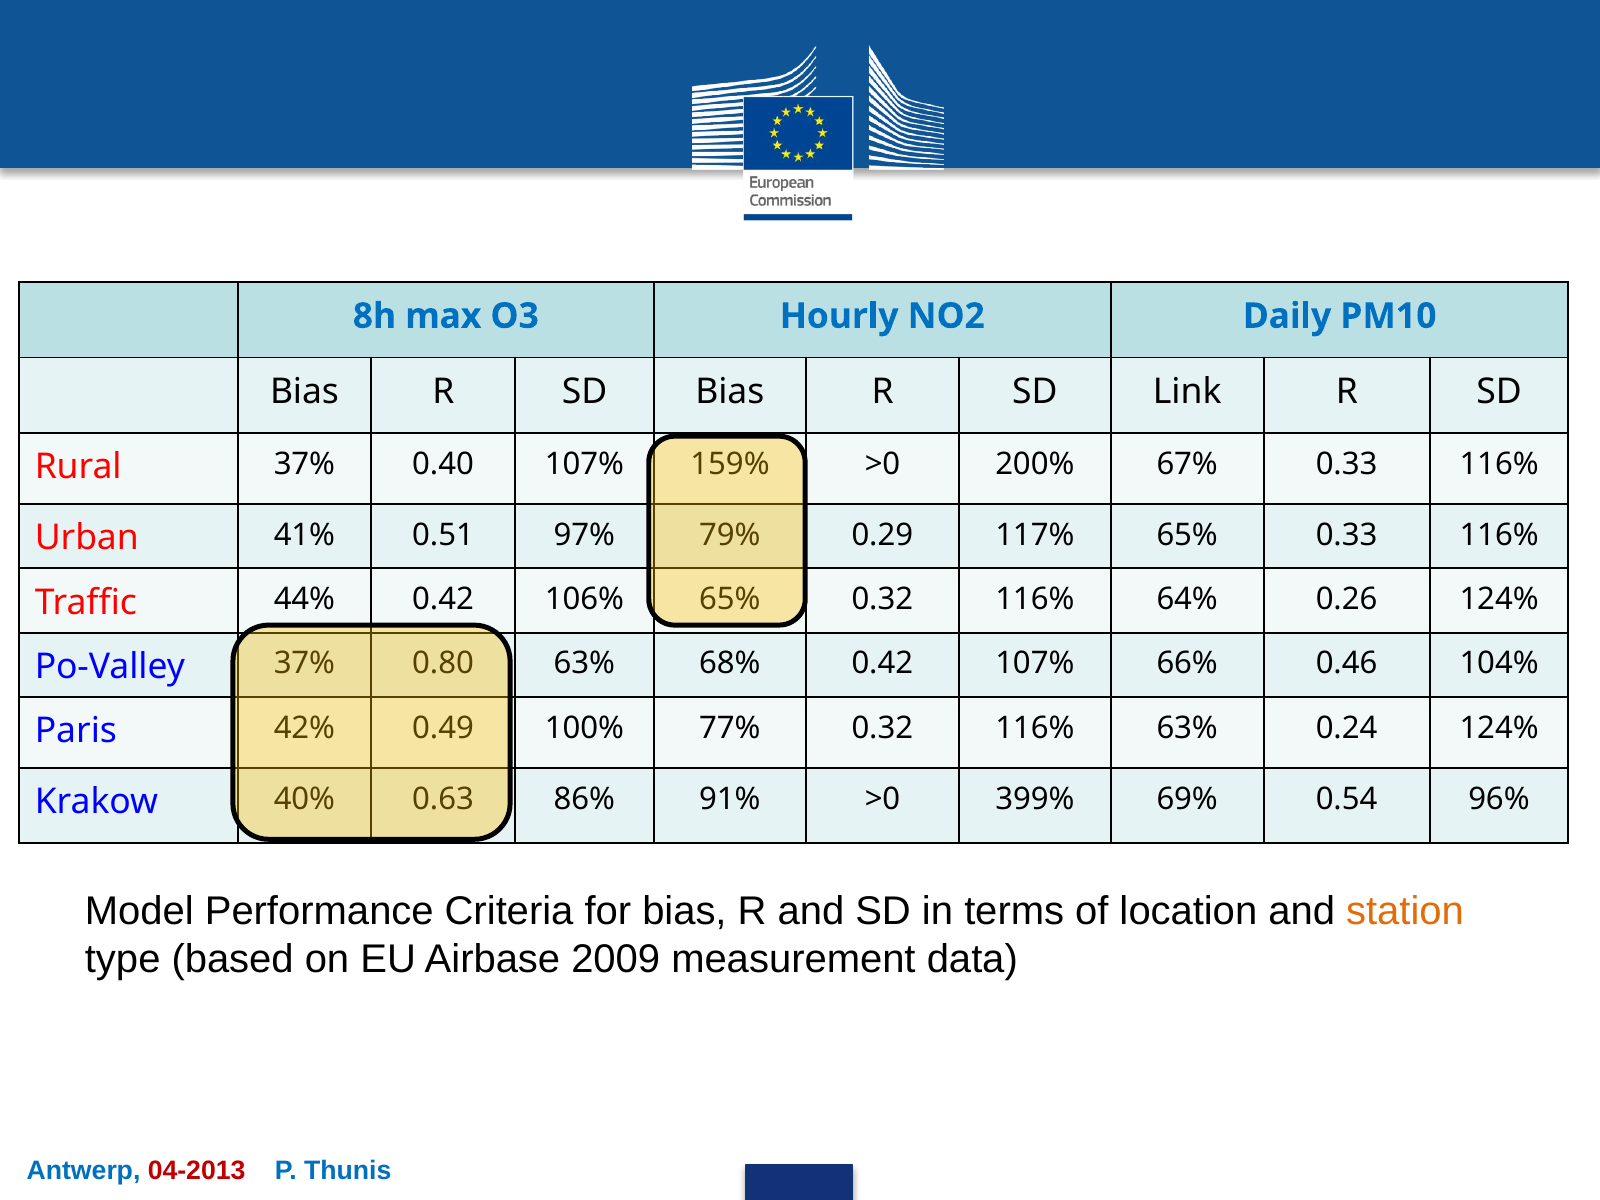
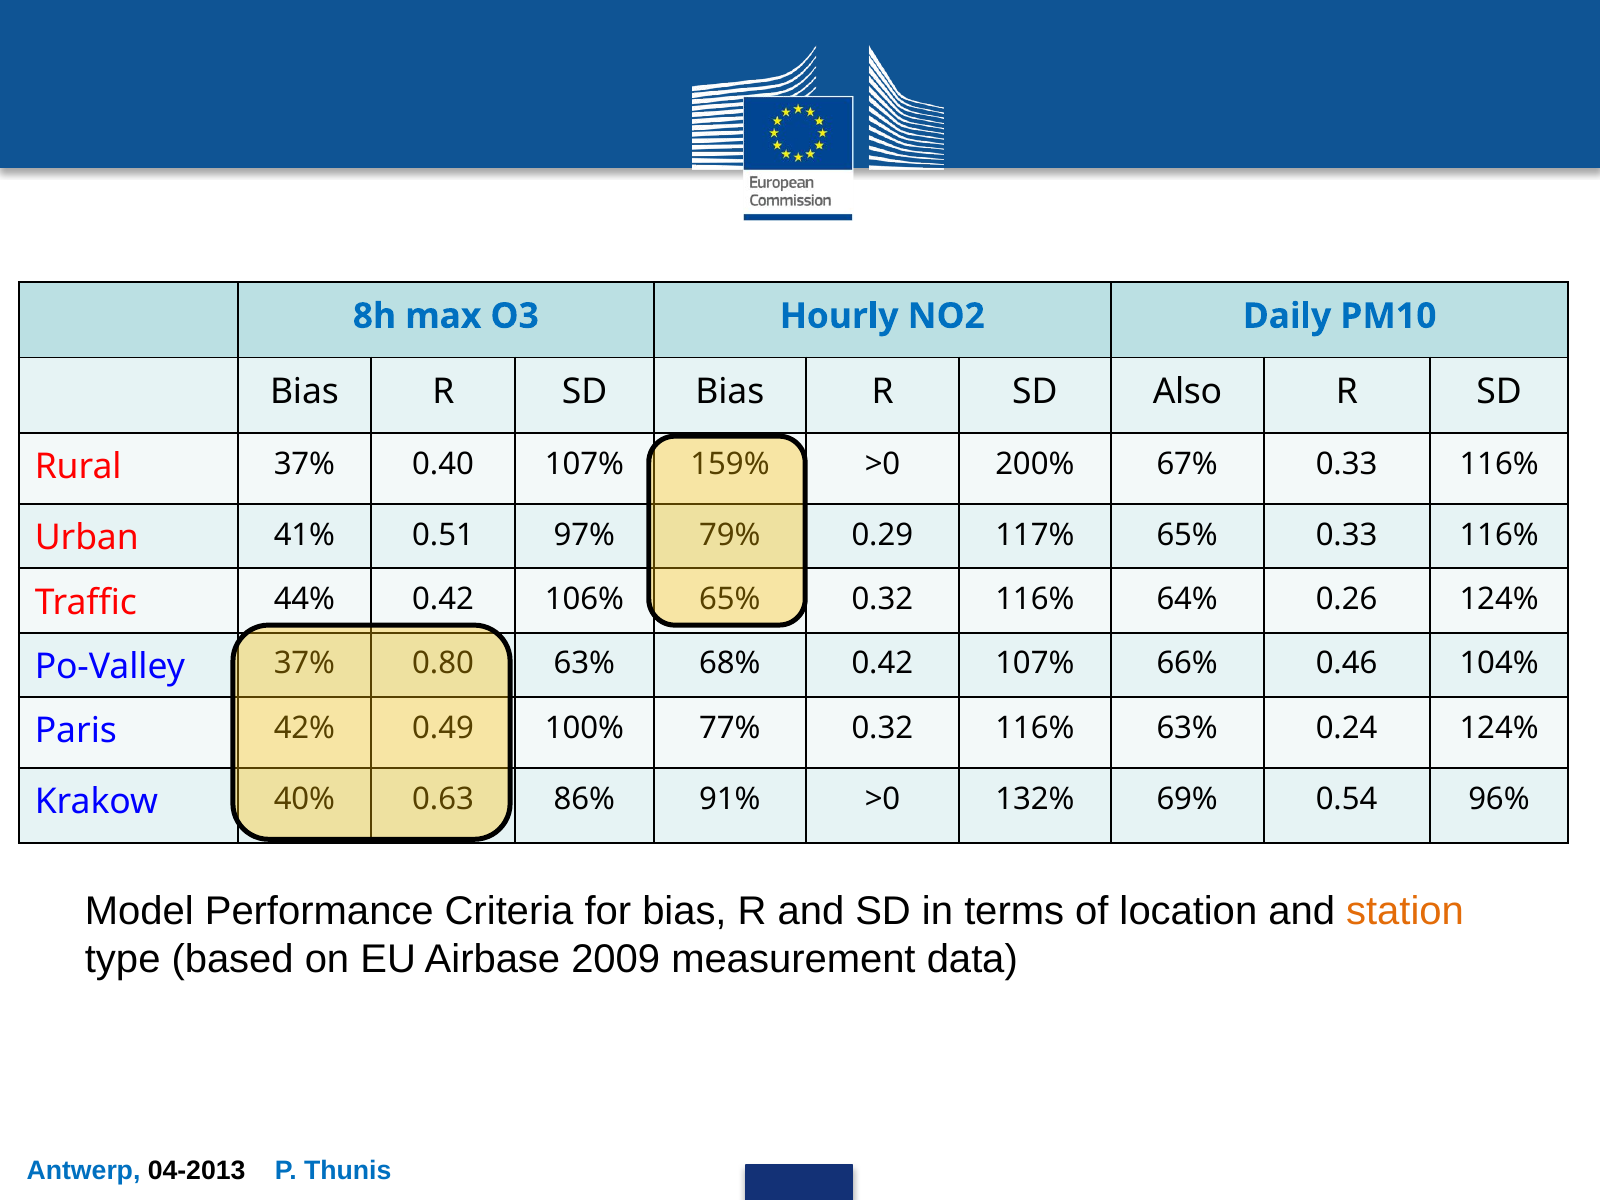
Link: Link -> Also (1187, 392)
399%: 399% -> 132% (1035, 799)
04-2013 colour: red -> black (197, 1170)
